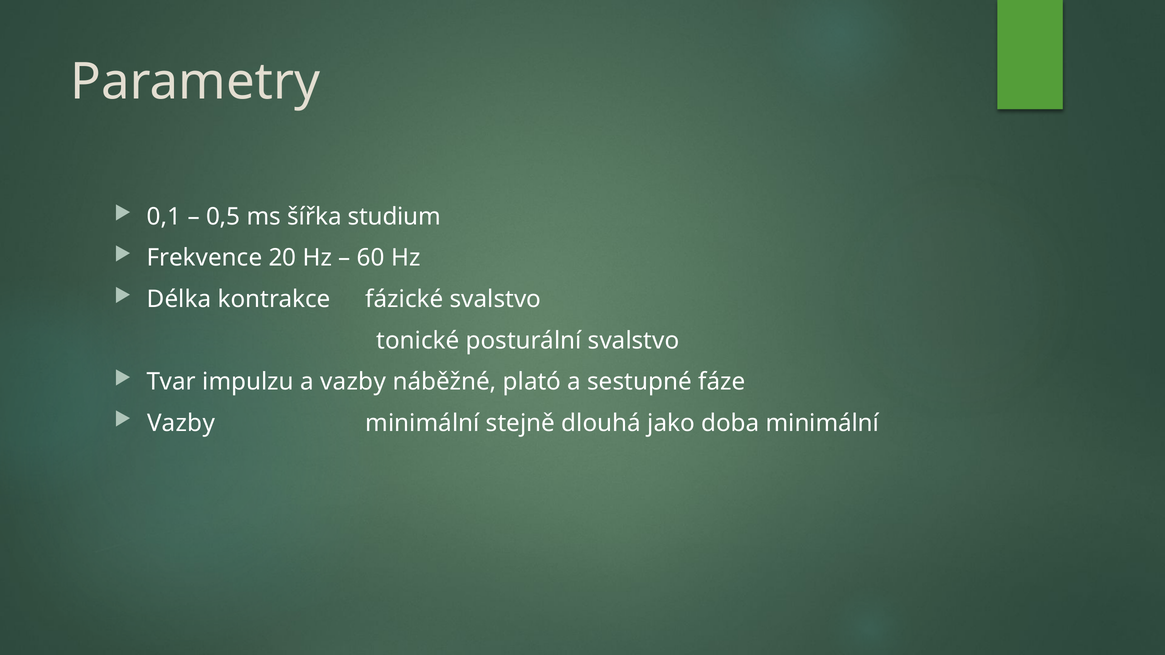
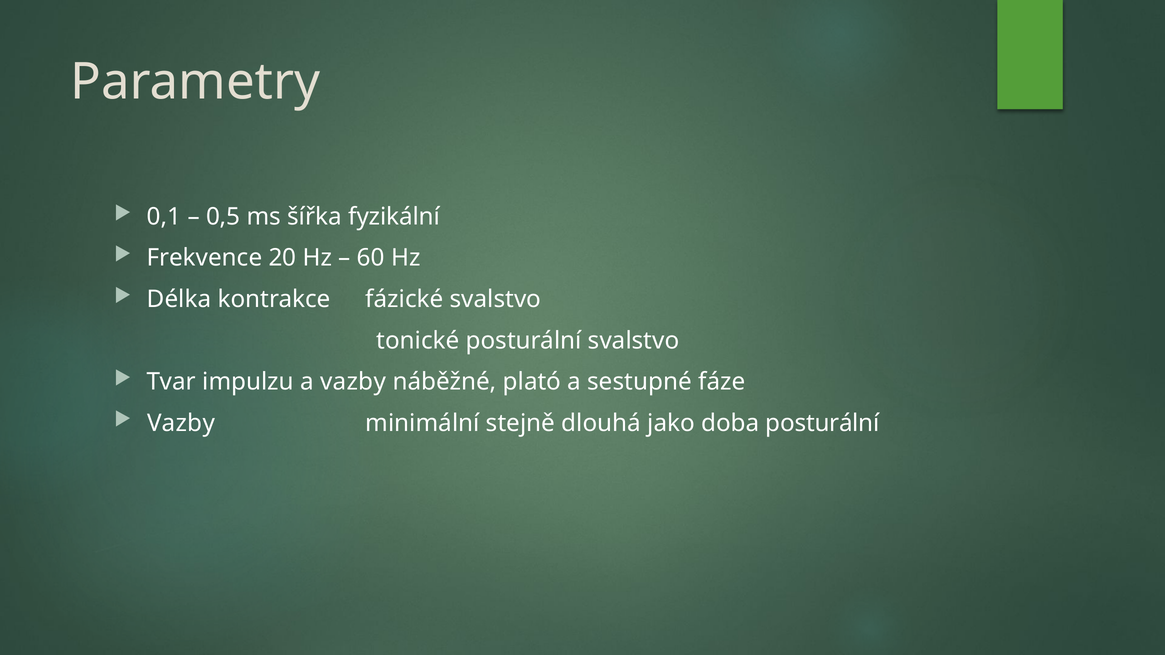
studium: studium -> fyzikální (394, 217)
doba minimální: minimální -> posturální (822, 423)
